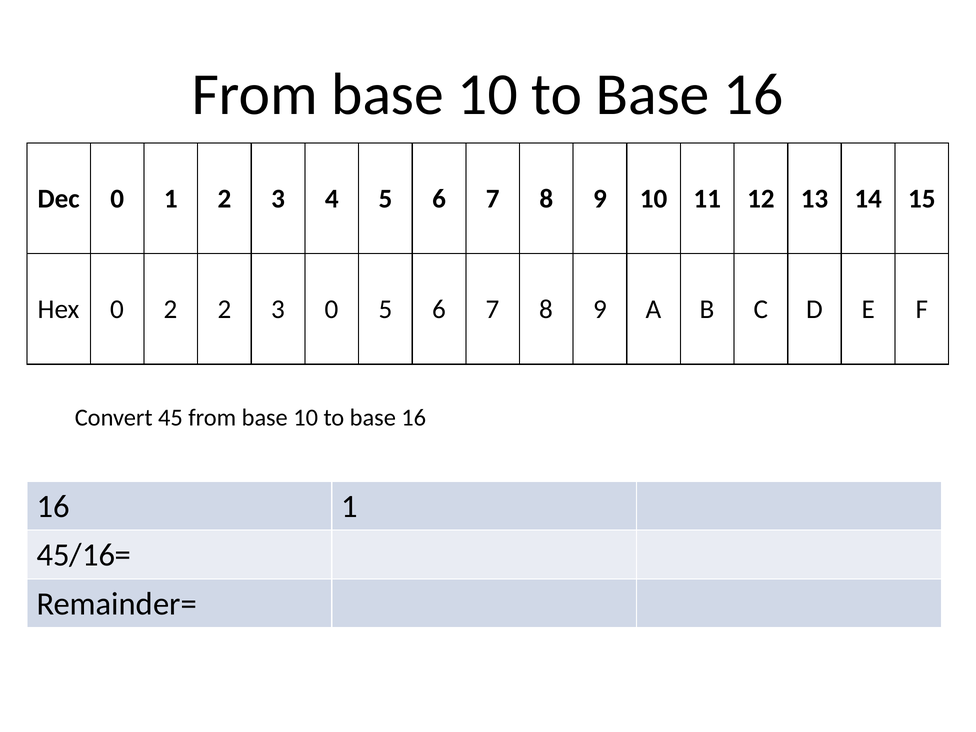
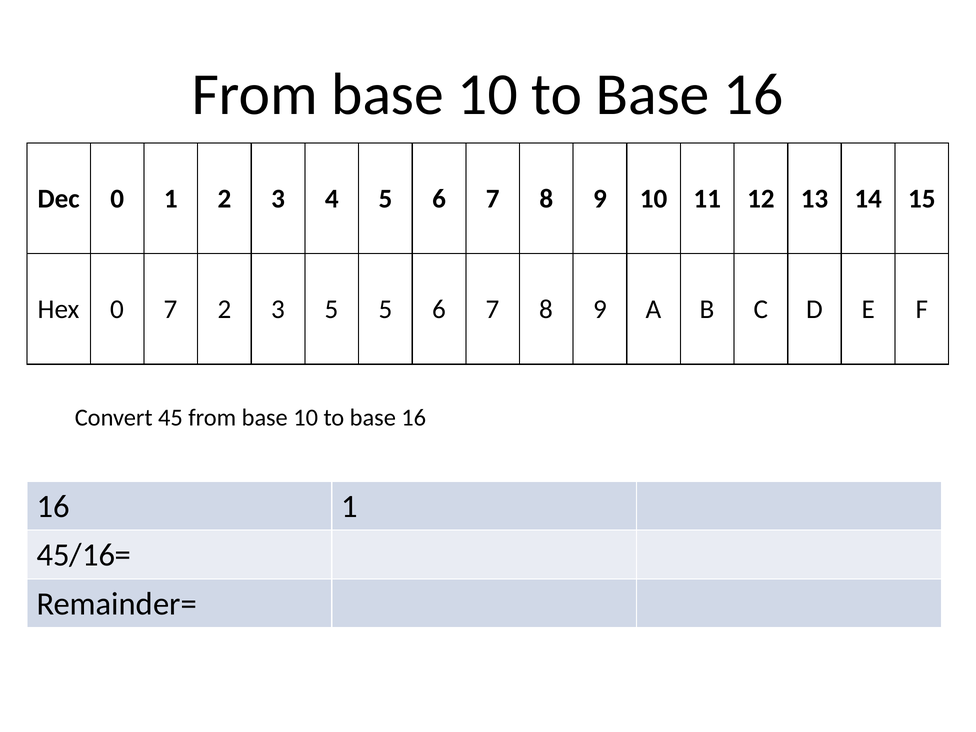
0 2: 2 -> 7 (171, 309)
3 0: 0 -> 5 (332, 309)
